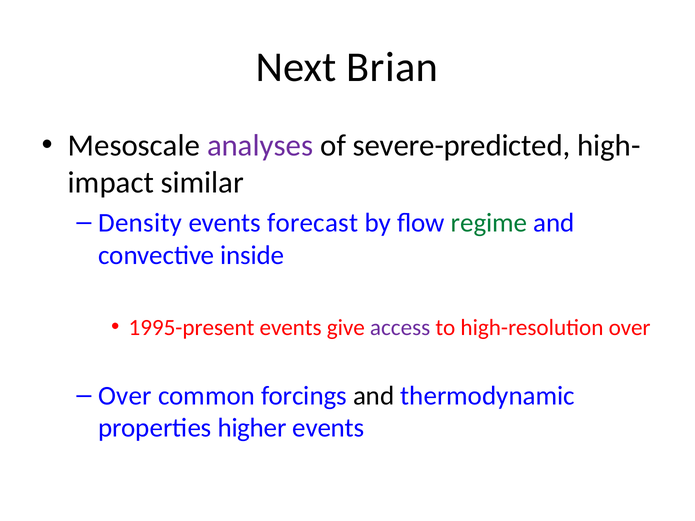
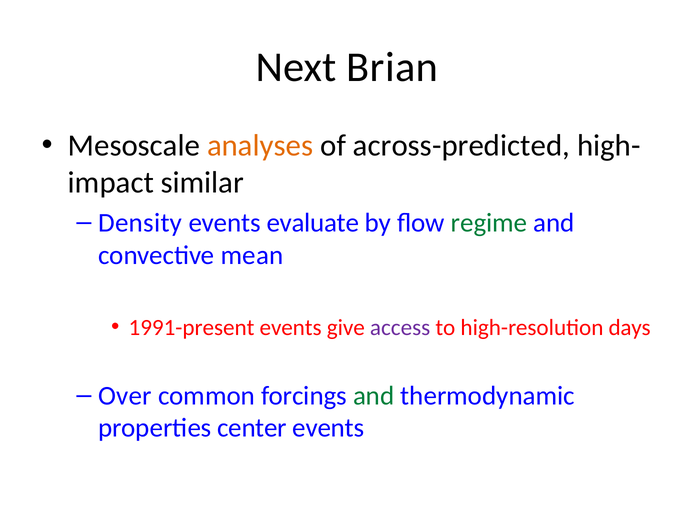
analyses colour: purple -> orange (260, 146)
severe-predicted: severe-predicted -> across-predicted (461, 146)
forecast: forecast -> evaluate (313, 223)
inside: inside -> mean (252, 255)
1995-present: 1995-present -> 1991-present (191, 328)
high-resolution over: over -> days (630, 328)
and colour: black -> green (374, 396)
higher: higher -> center (252, 428)
